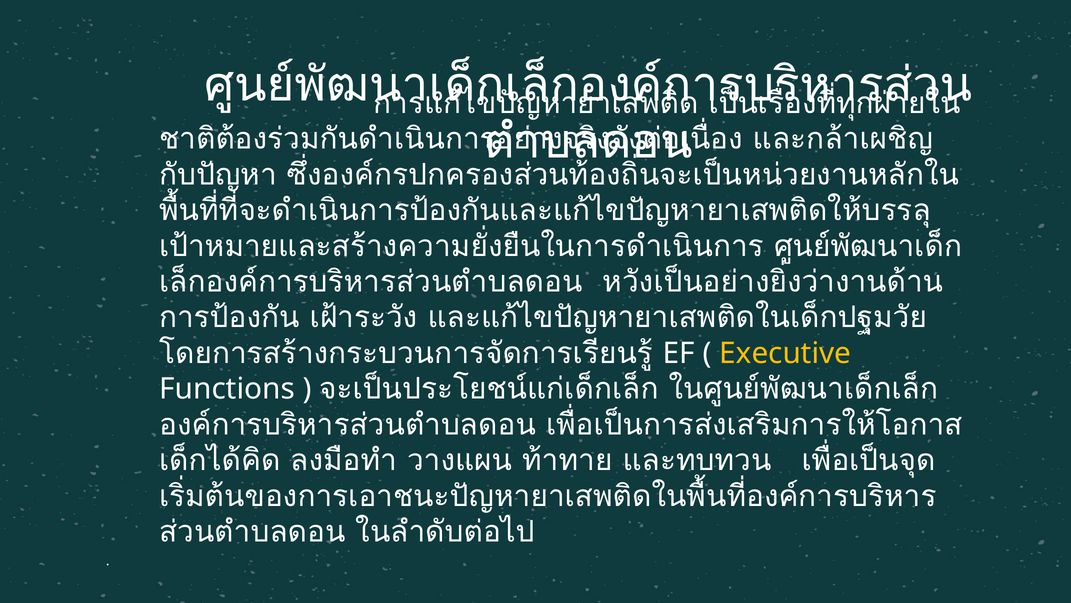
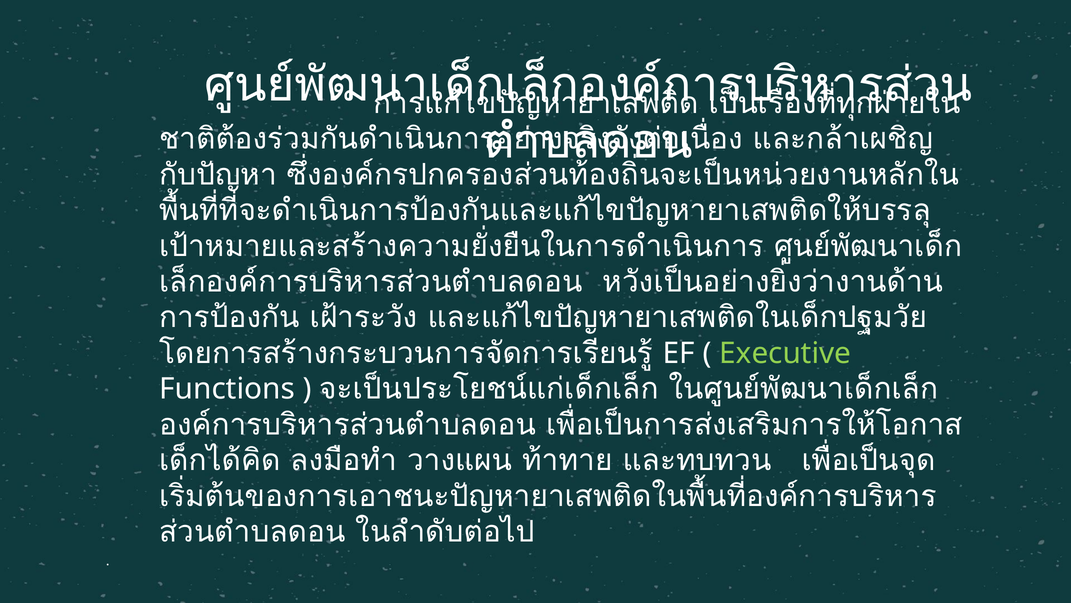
Executive colour: yellow -> light green (785, 353)
